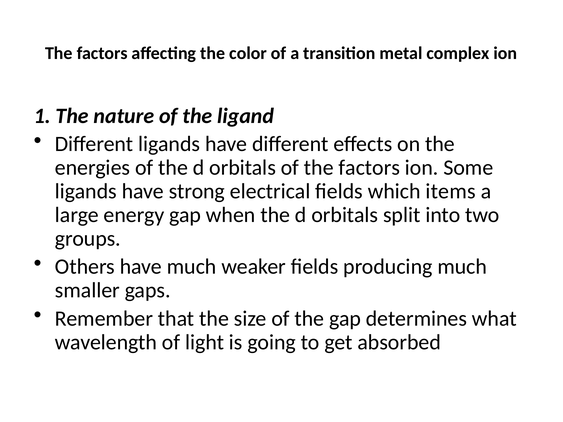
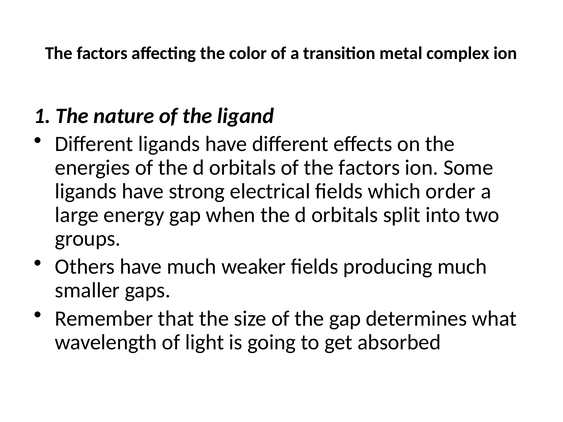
items: items -> order (451, 191)
